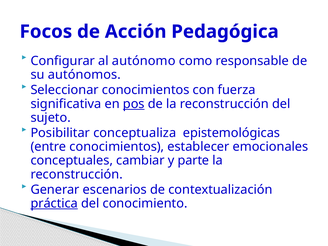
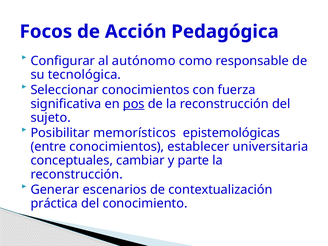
autónomos: autónomos -> tecnológica (84, 75)
conceptualiza: conceptualiza -> memorísticos (135, 133)
emocionales: emocionales -> universitaria (270, 147)
práctica underline: present -> none (54, 204)
